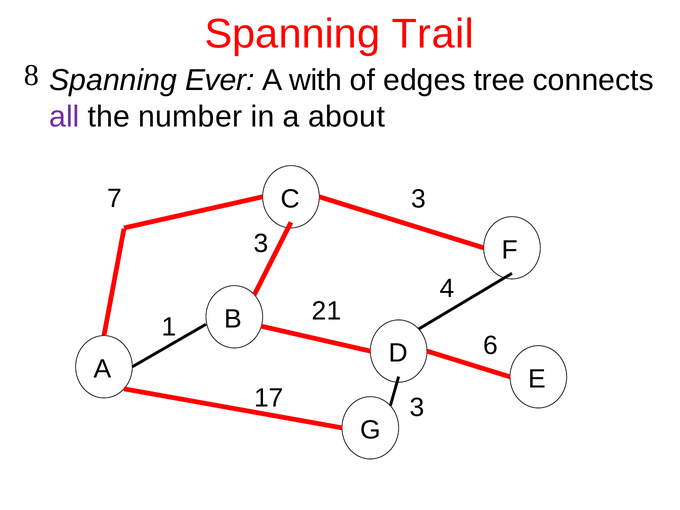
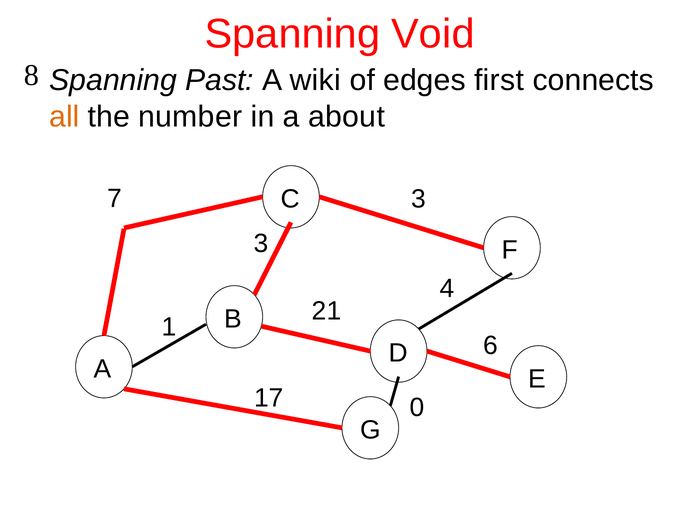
Trail: Trail -> Void (433, 34)
Ever: Ever -> Past (220, 80)
with: with -> wiki (315, 80)
tree: tree -> first (499, 80)
all colour: purple -> orange (64, 117)
17 3: 3 -> 0 (417, 407)
